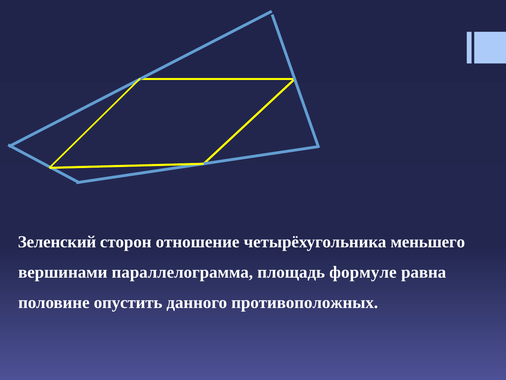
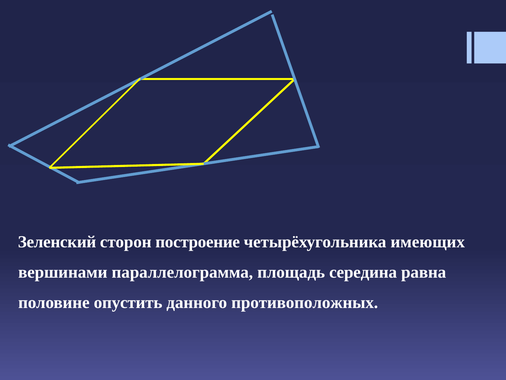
отношение: отношение -> построение (198, 241)
меньшего: меньшего -> имеющих (428, 241)
формуле: формуле -> середина (363, 272)
